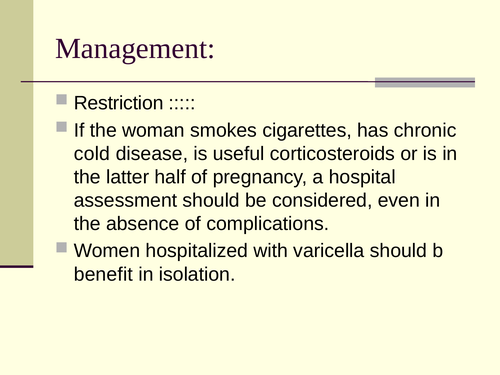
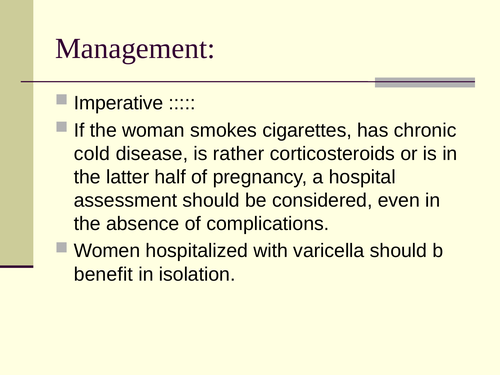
Restriction: Restriction -> Imperative (119, 103)
useful: useful -> rather (239, 154)
